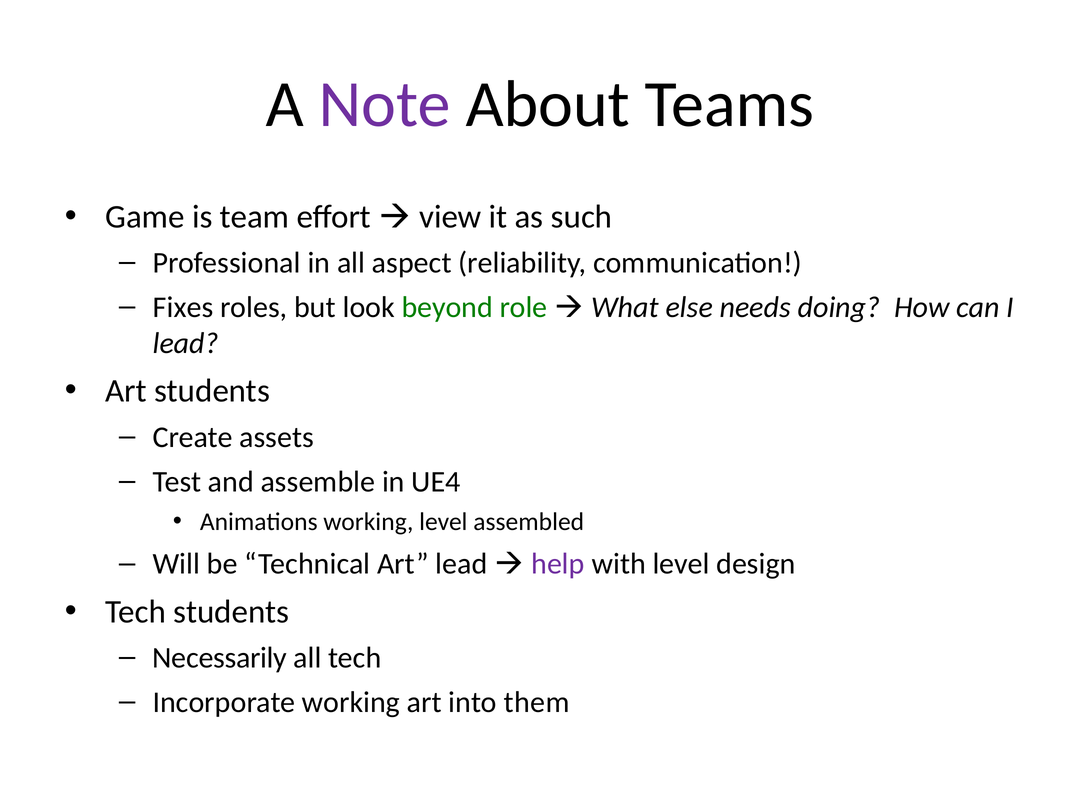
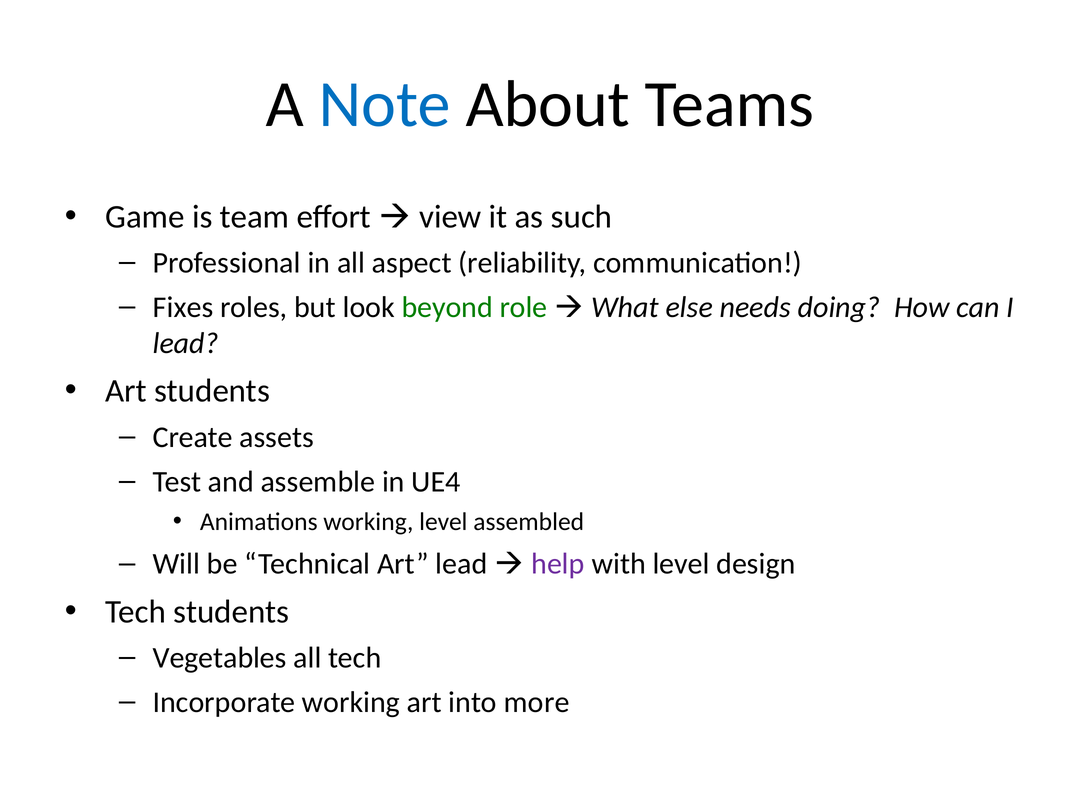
Note colour: purple -> blue (385, 105)
Necessarily: Necessarily -> Vegetables (220, 657)
them: them -> more (537, 702)
